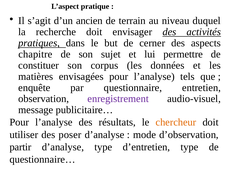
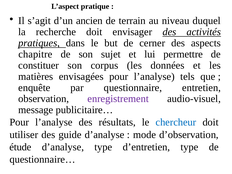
chercheur colour: orange -> blue (176, 122)
poser: poser -> guide (70, 135)
partir: partir -> étude (20, 147)
